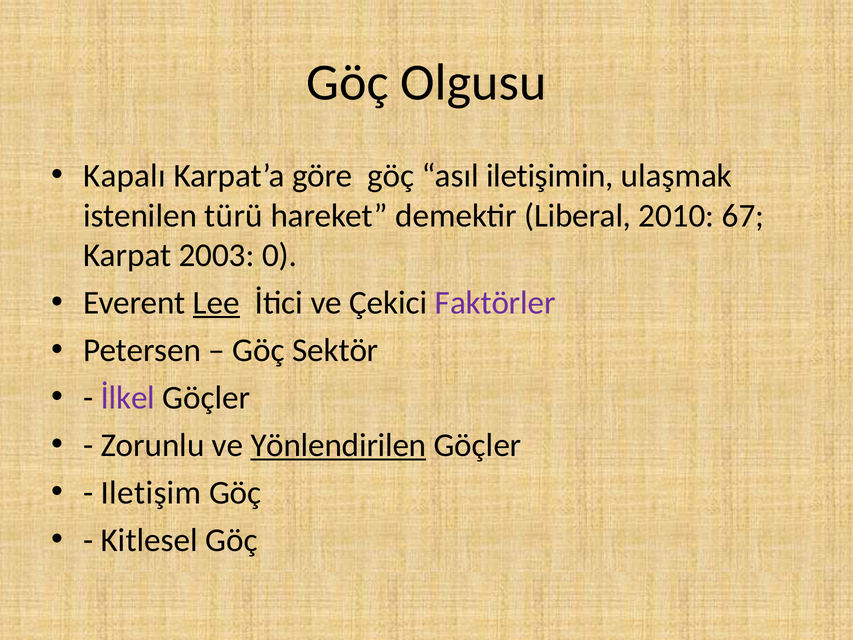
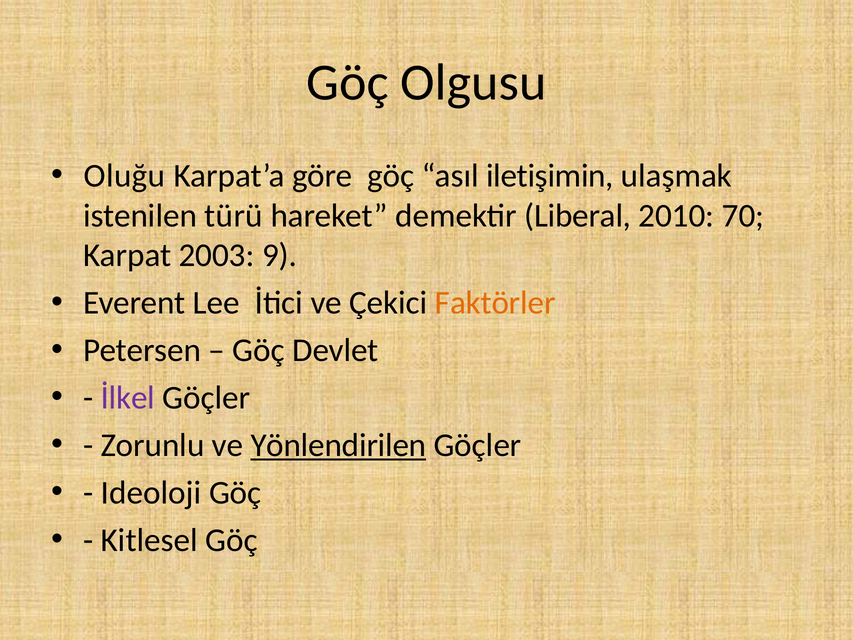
Kapalı: Kapalı -> Oluğu (124, 176)
67: 67 -> 70 (743, 216)
0: 0 -> 9 (280, 255)
Lee underline: present -> none (216, 303)
Faktörler colour: purple -> orange (495, 303)
Sektör: Sektör -> Devlet (335, 350)
Iletişim: Iletişim -> Ideoloji (151, 493)
